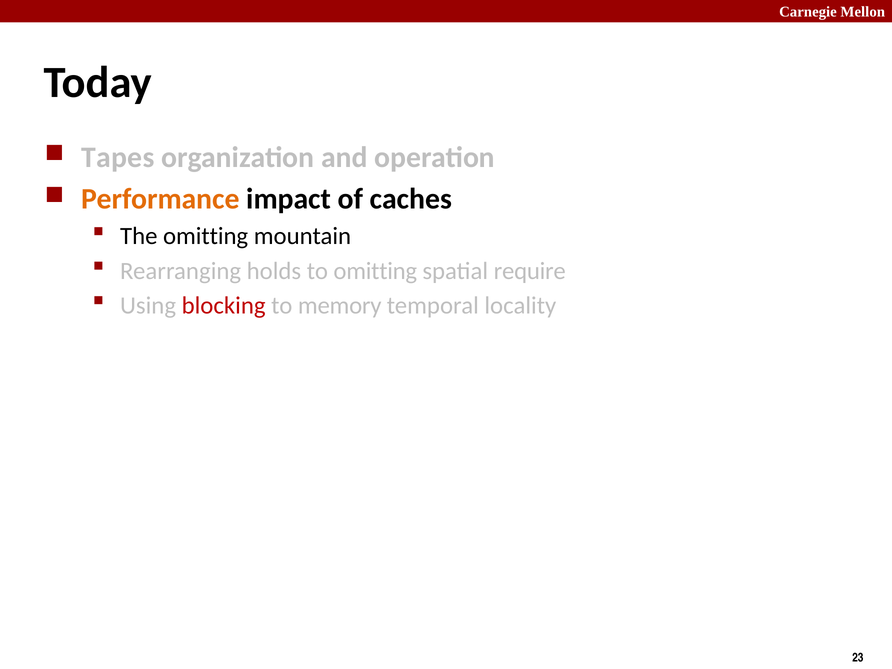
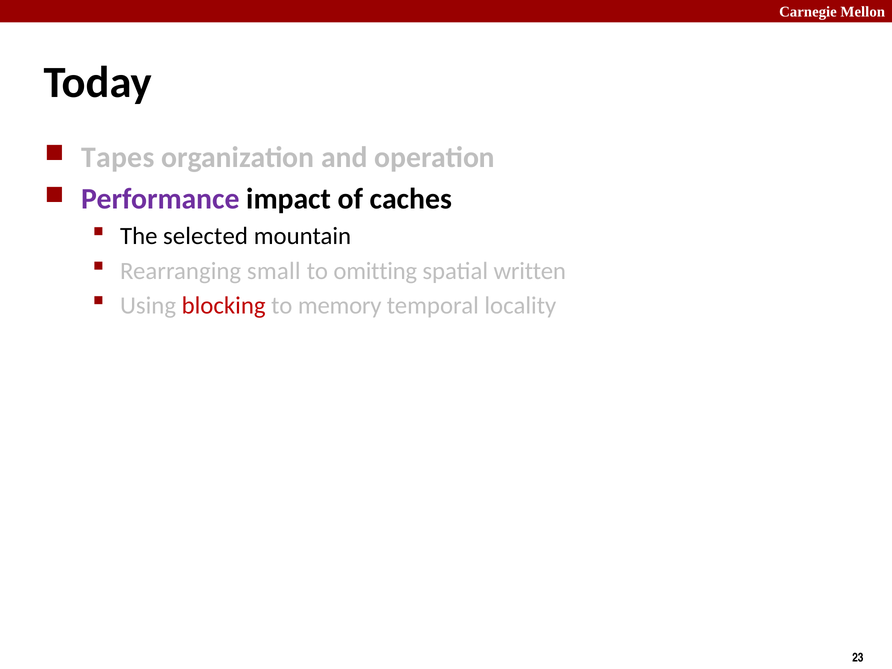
Performance colour: orange -> purple (160, 199)
The omitting: omitting -> selected (205, 236)
holds: holds -> small (274, 271)
require: require -> written (530, 271)
